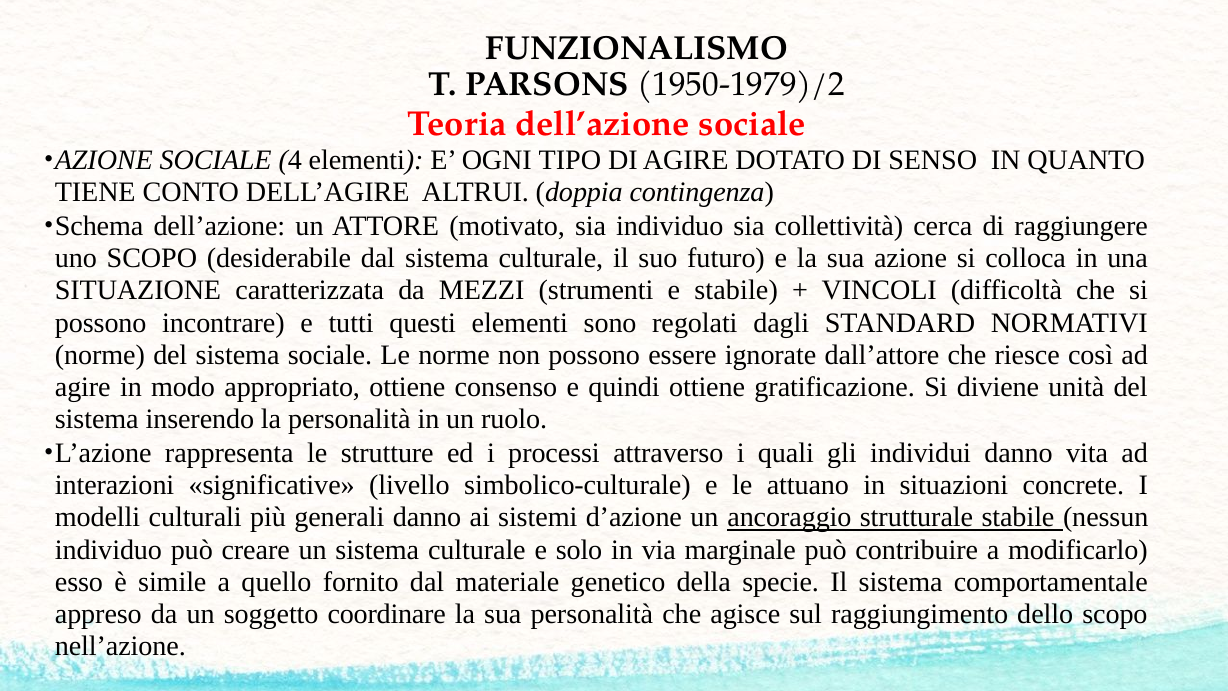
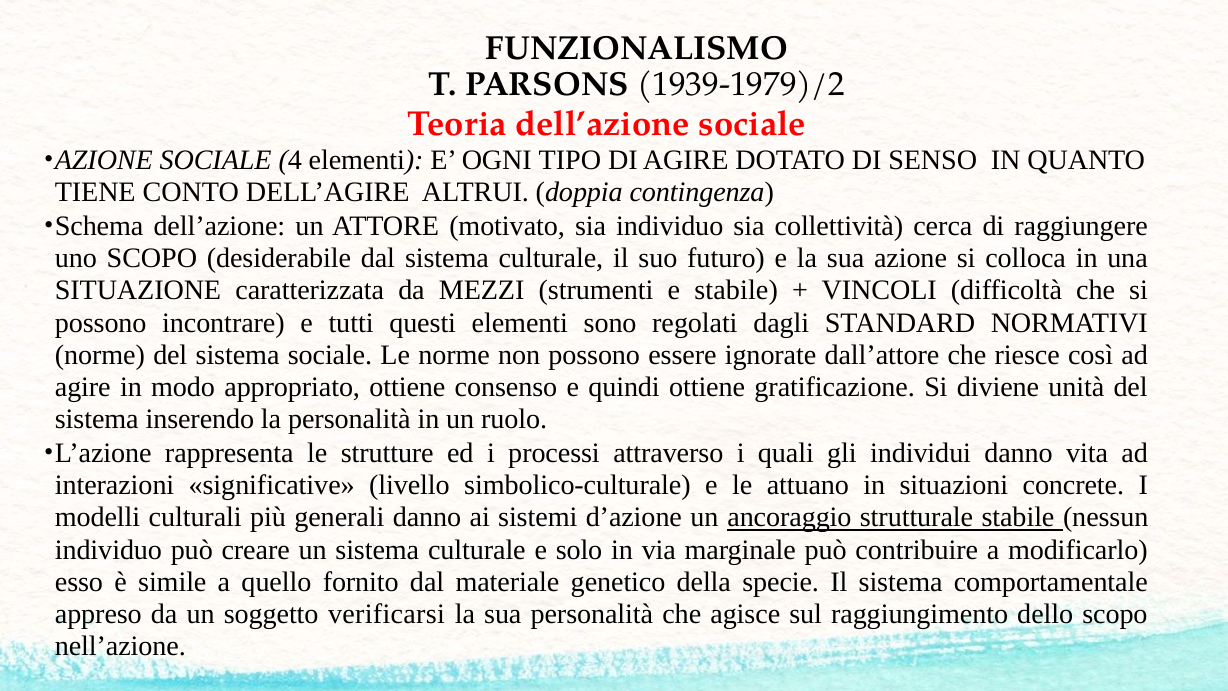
1950-1979)/2: 1950-1979)/2 -> 1939-1979)/2 (741, 84)
coordinare: coordinare -> verificarsi (386, 614)
